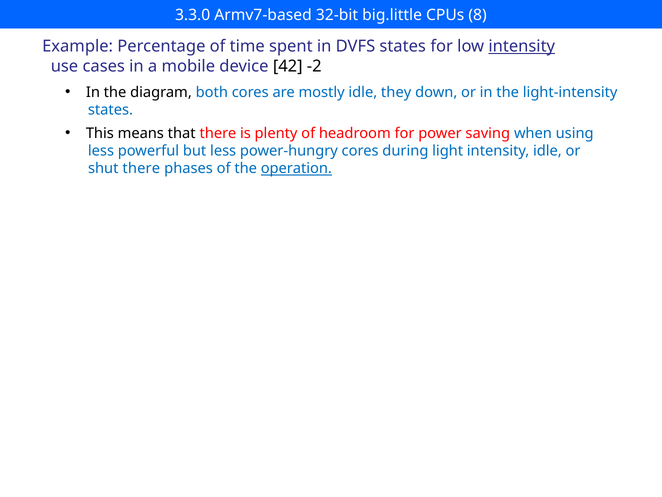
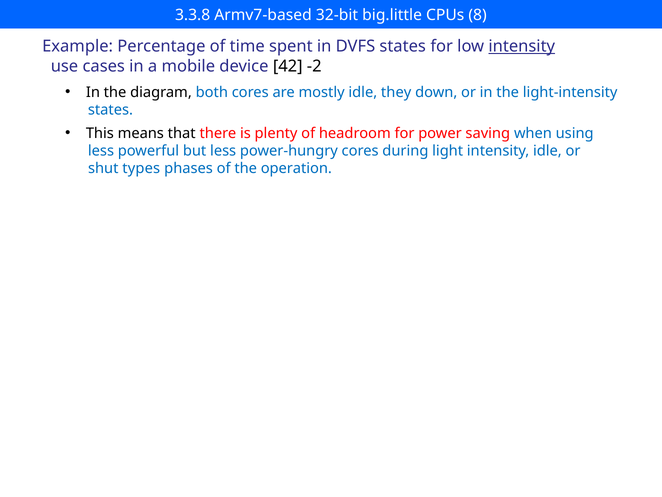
3.3.0: 3.3.0 -> 3.3.8 (193, 15)
shut there: there -> types (141, 168)
operation underline: present -> none (296, 168)
